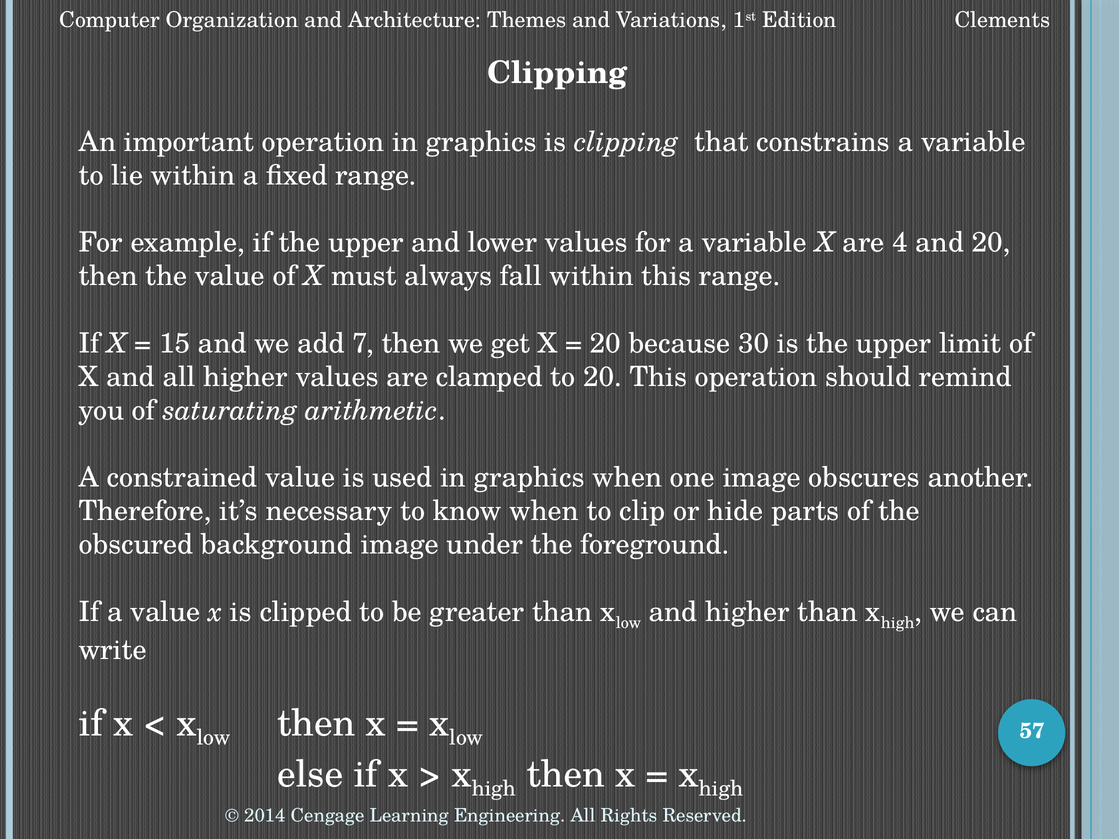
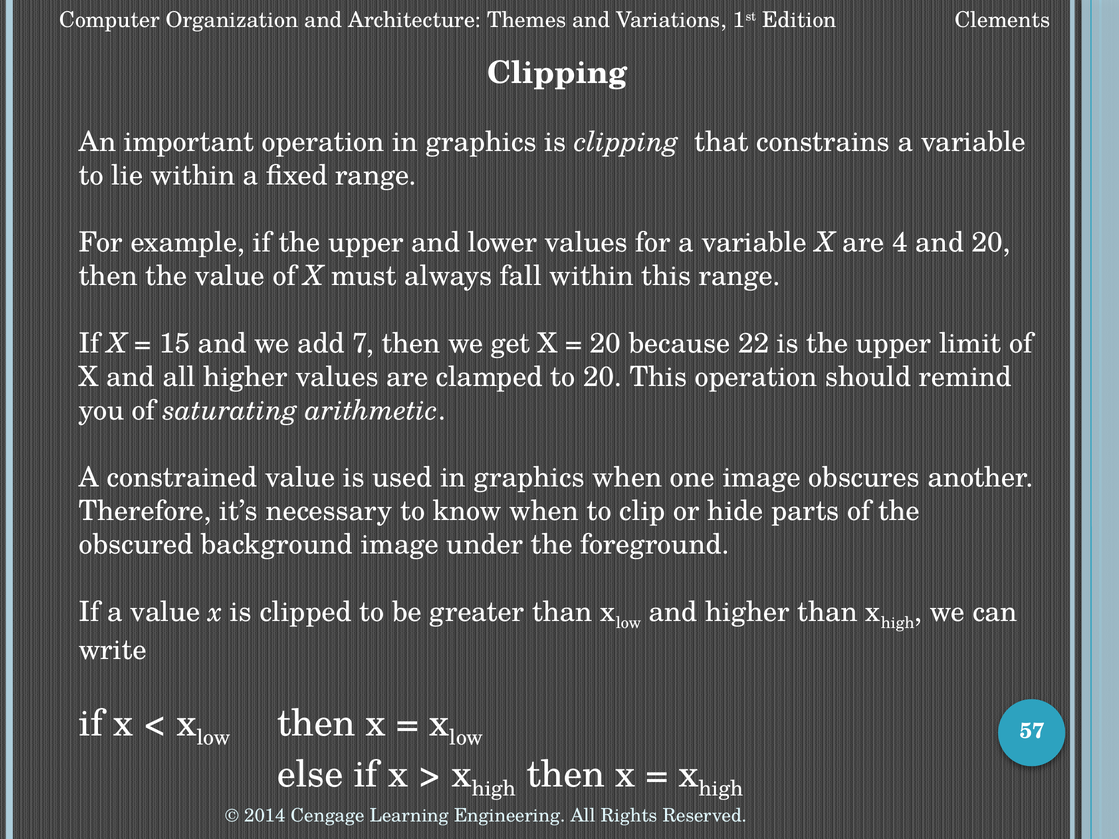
30: 30 -> 22 (754, 343)
